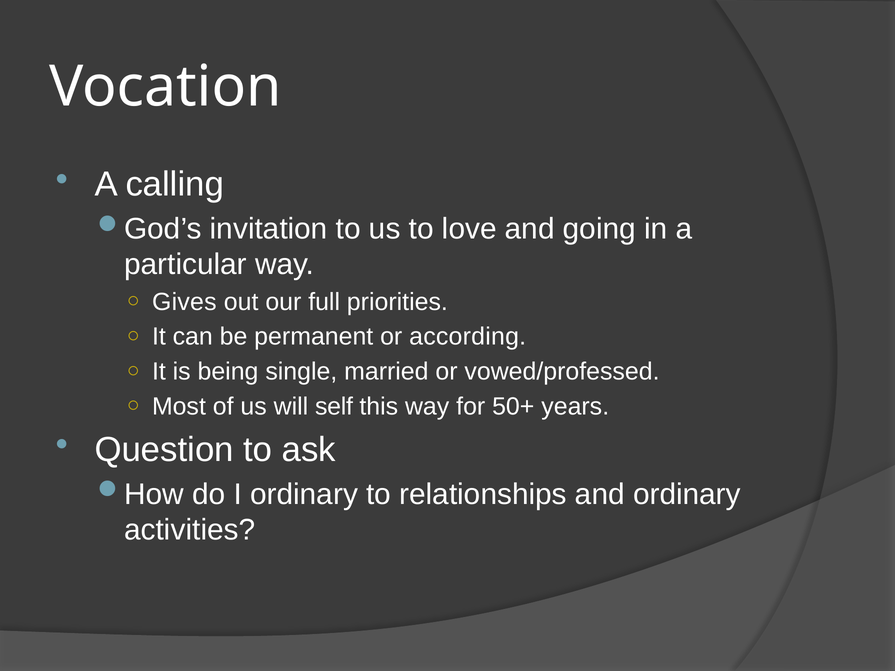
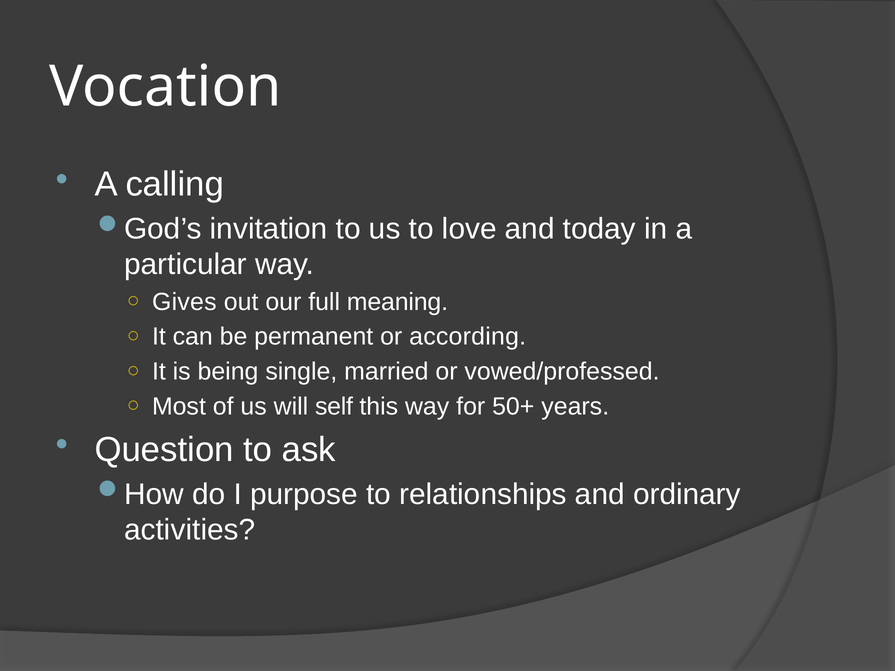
going: going -> today (599, 229)
priorities: priorities -> meaning (397, 302)
I ordinary: ordinary -> purpose (304, 494)
